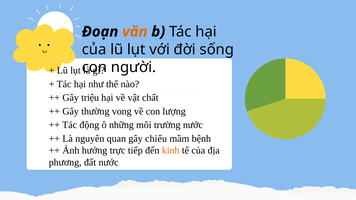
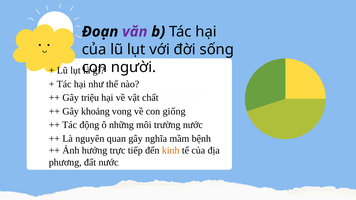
văn colour: orange -> purple (135, 32)
thường: thường -> khoảng (95, 111)
lượng: lượng -> giống (174, 111)
chiếu: chiếu -> nghĩa (156, 139)
